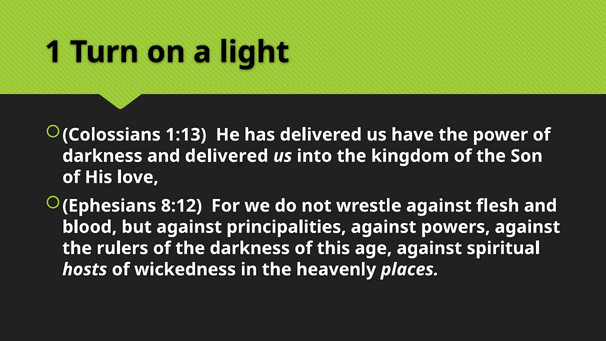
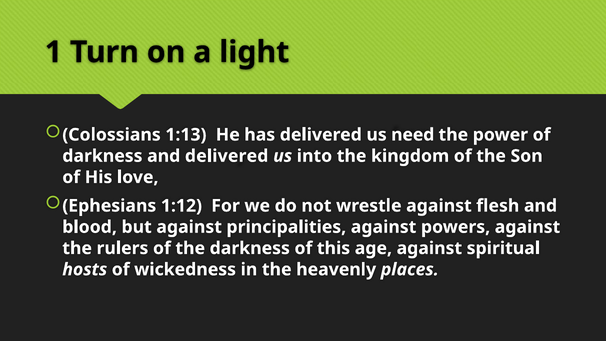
have: have -> need (413, 135)
8:12: 8:12 -> 1:12 (181, 206)
